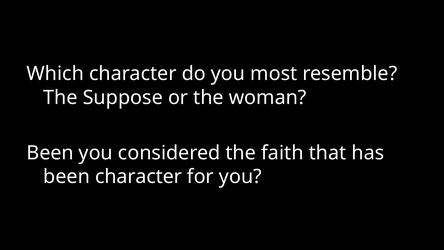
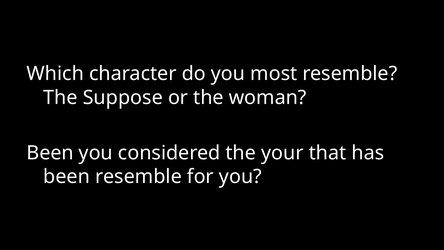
faith: faith -> your (282, 153)
been character: character -> resemble (138, 176)
